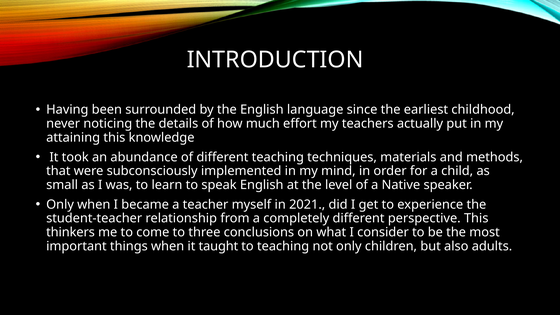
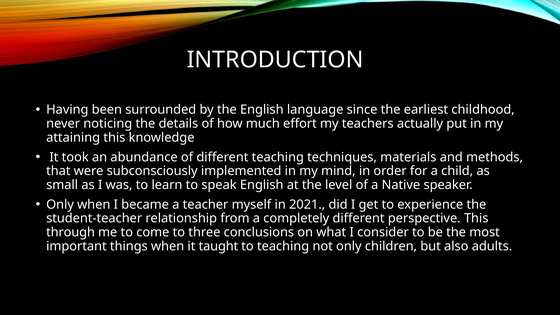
thinkers: thinkers -> through (71, 232)
